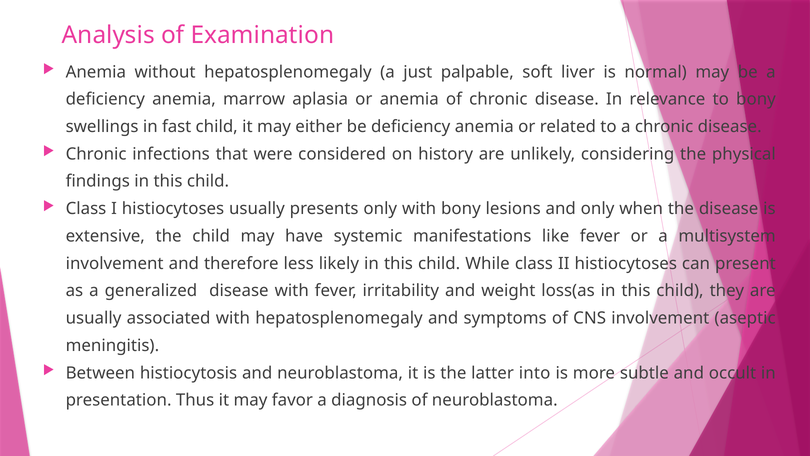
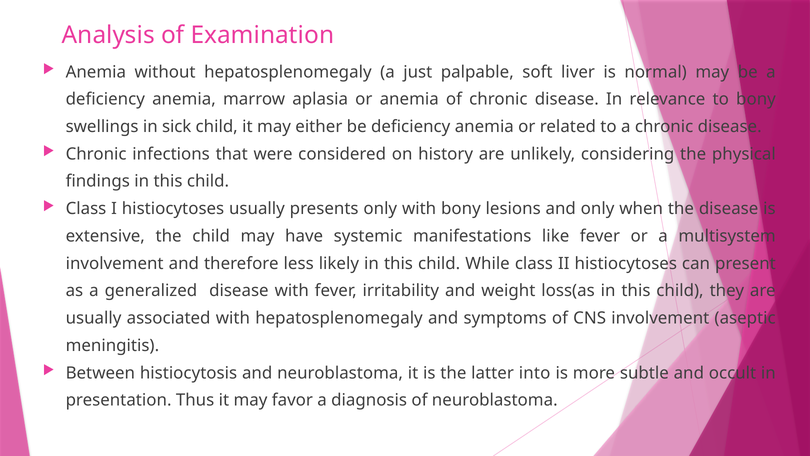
fast: fast -> sick (177, 127)
